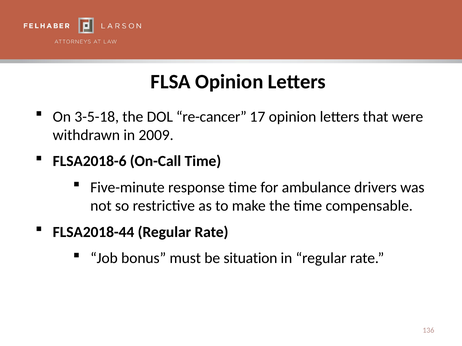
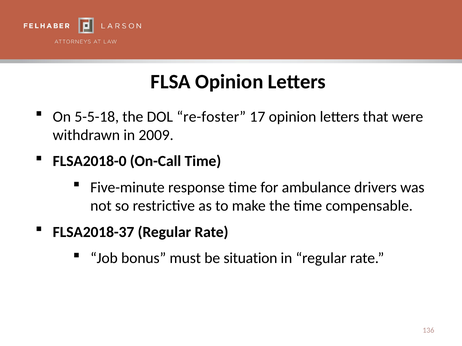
3-5-18: 3-5-18 -> 5-5-18 (97, 117)
re-cancer: re-cancer -> re-foster (211, 117)
FLSA2018-6: FLSA2018-6 -> FLSA2018-0 (90, 161)
FLSA2018-44: FLSA2018-44 -> FLSA2018-37 (93, 232)
